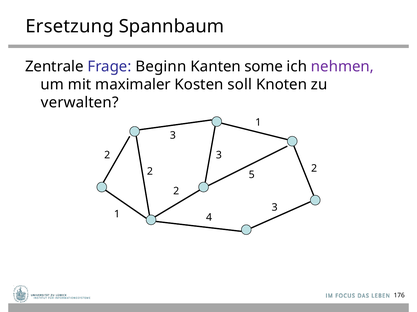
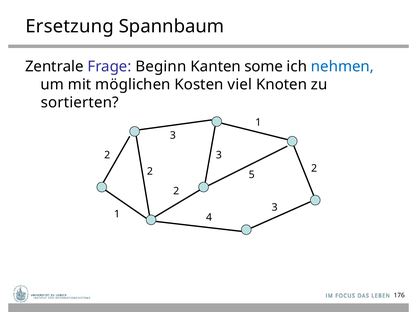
nehmen colour: purple -> blue (342, 67)
maximaler: maximaler -> möglichen (133, 85)
soll: soll -> viel (240, 85)
verwalten: verwalten -> sortierten (80, 103)
